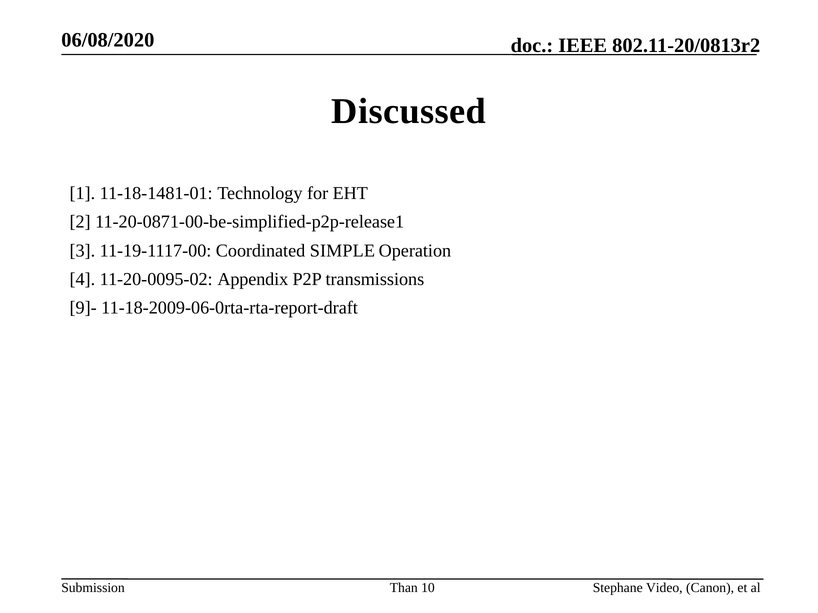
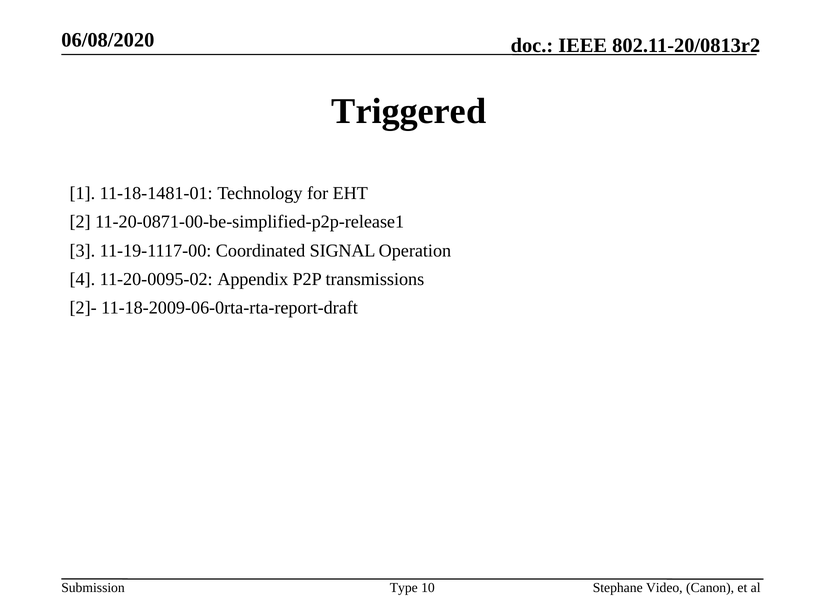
Discussed: Discussed -> Triggered (409, 112)
SIMPLE: SIMPLE -> SIGNAL (343, 251)
9]-: 9]- -> 2]- (83, 308)
Than: Than -> Type (404, 588)
